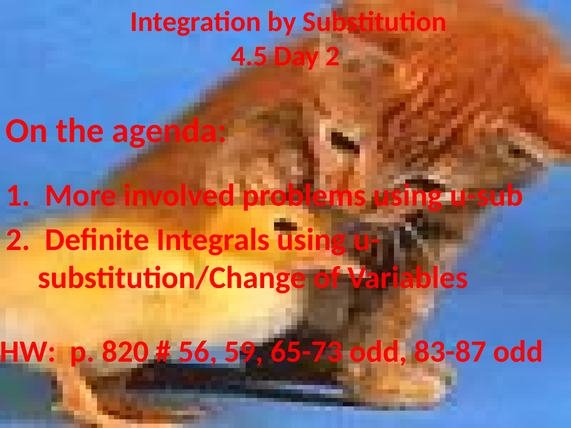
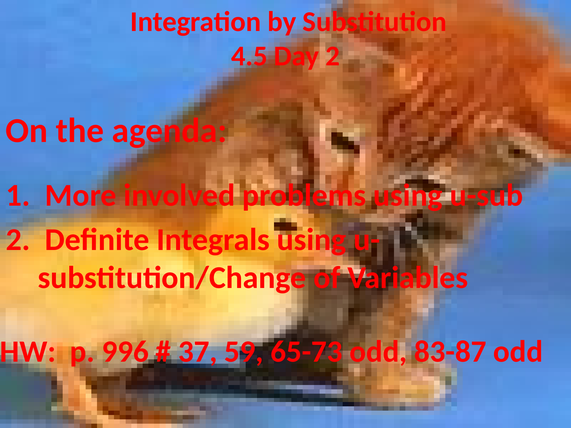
820: 820 -> 996 (125, 352)
56: 56 -> 37 (198, 352)
